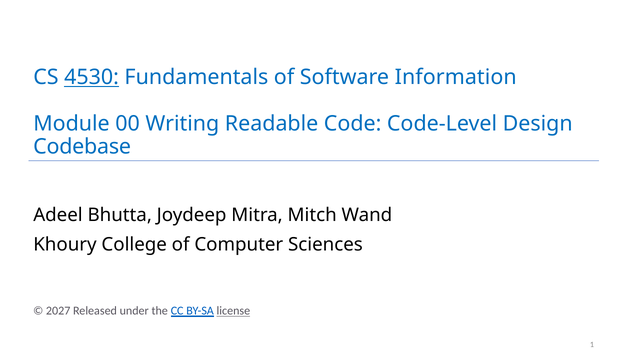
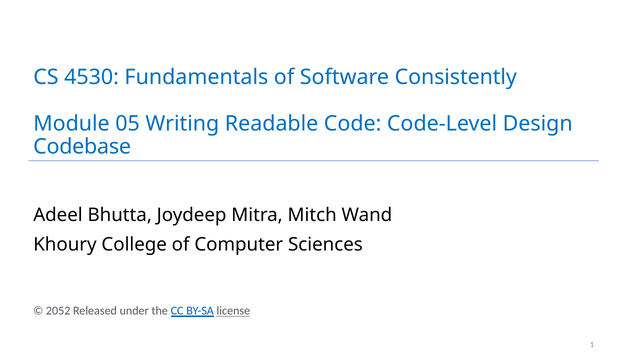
4530 underline: present -> none (92, 77)
Information: Information -> Consistently (456, 77)
00: 00 -> 05 (128, 124)
2027: 2027 -> 2052 (58, 312)
